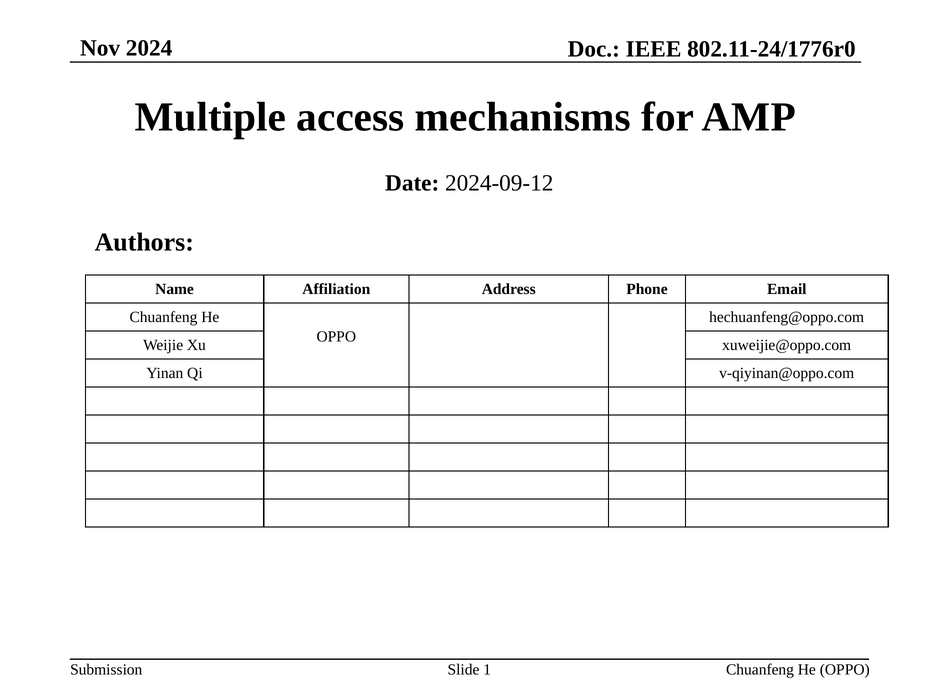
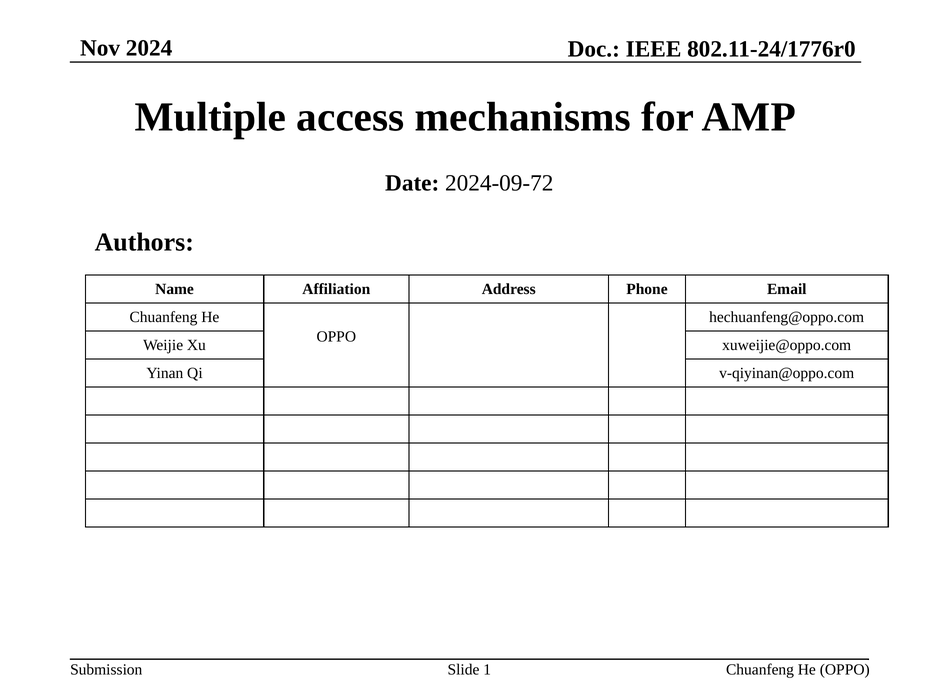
2024-09-12: 2024-09-12 -> 2024-09-72 (499, 183)
